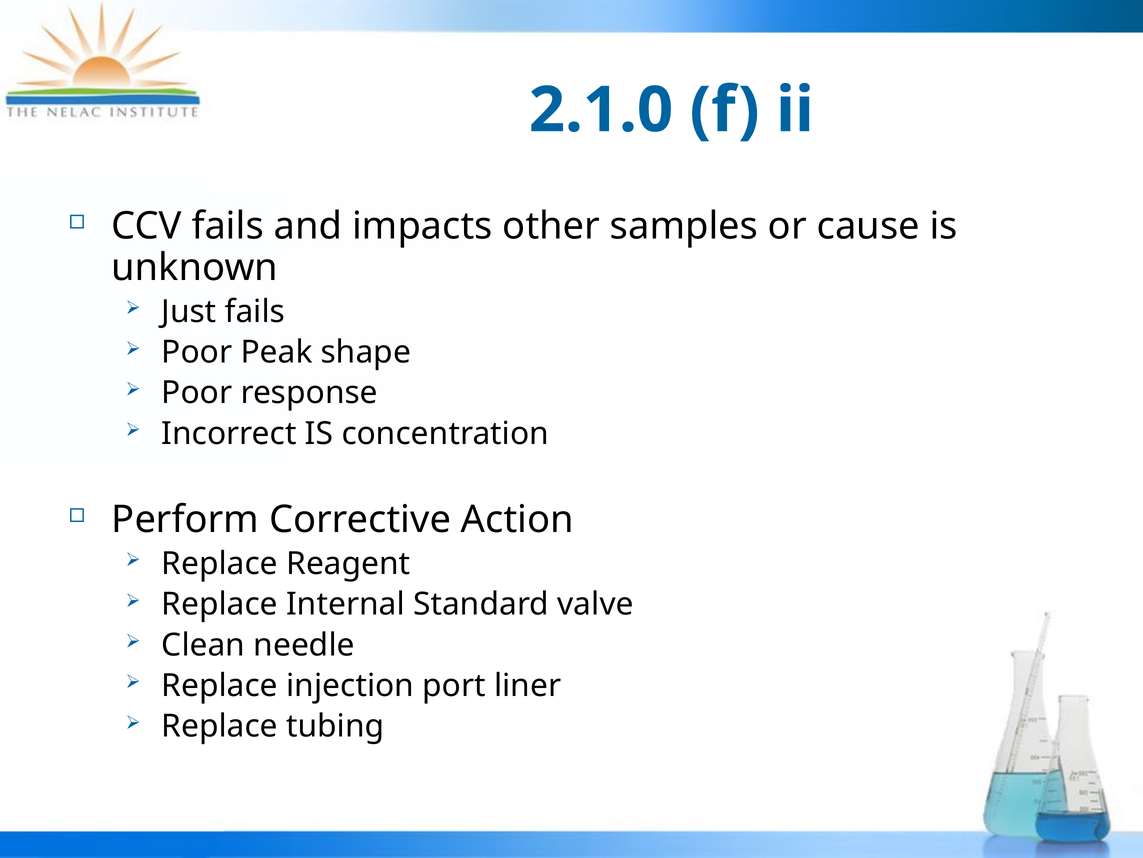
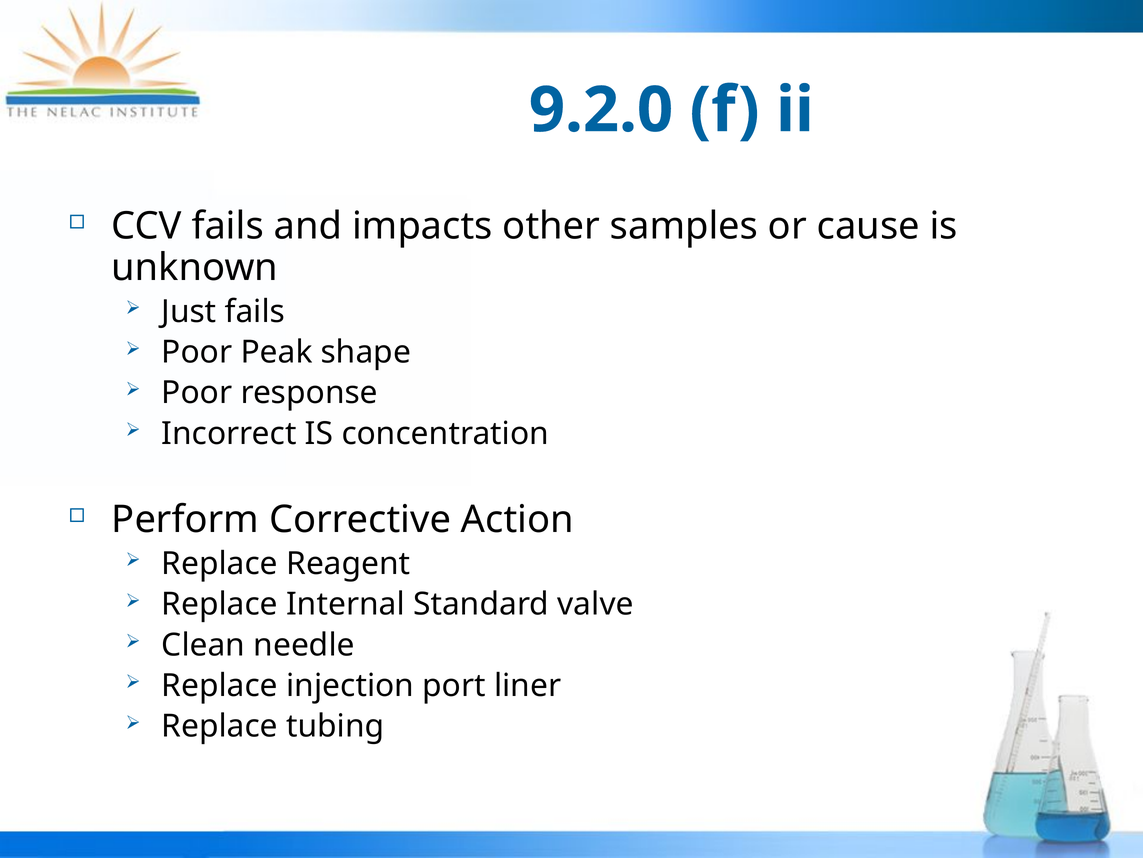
2.1.0: 2.1.0 -> 9.2.0 (601, 110)
